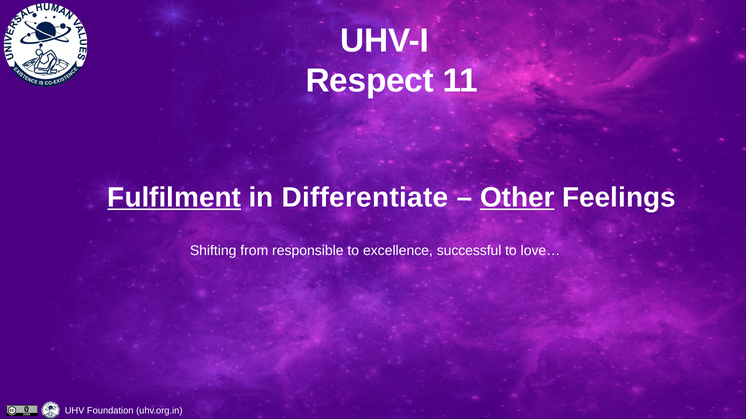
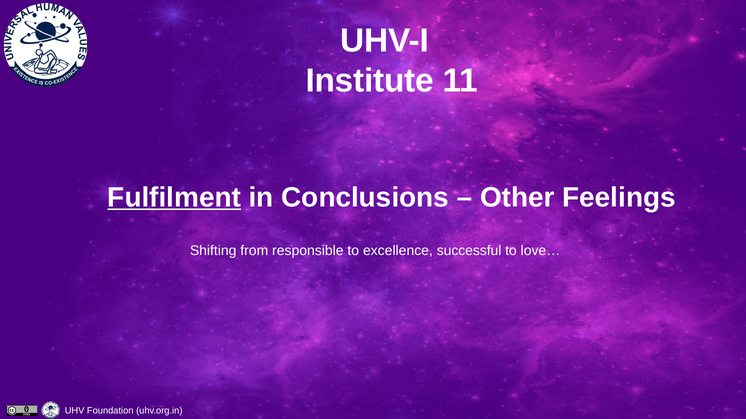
Respect: Respect -> Institute (370, 81)
Differentiate: Differentiate -> Conclusions (365, 198)
Other underline: present -> none (517, 198)
